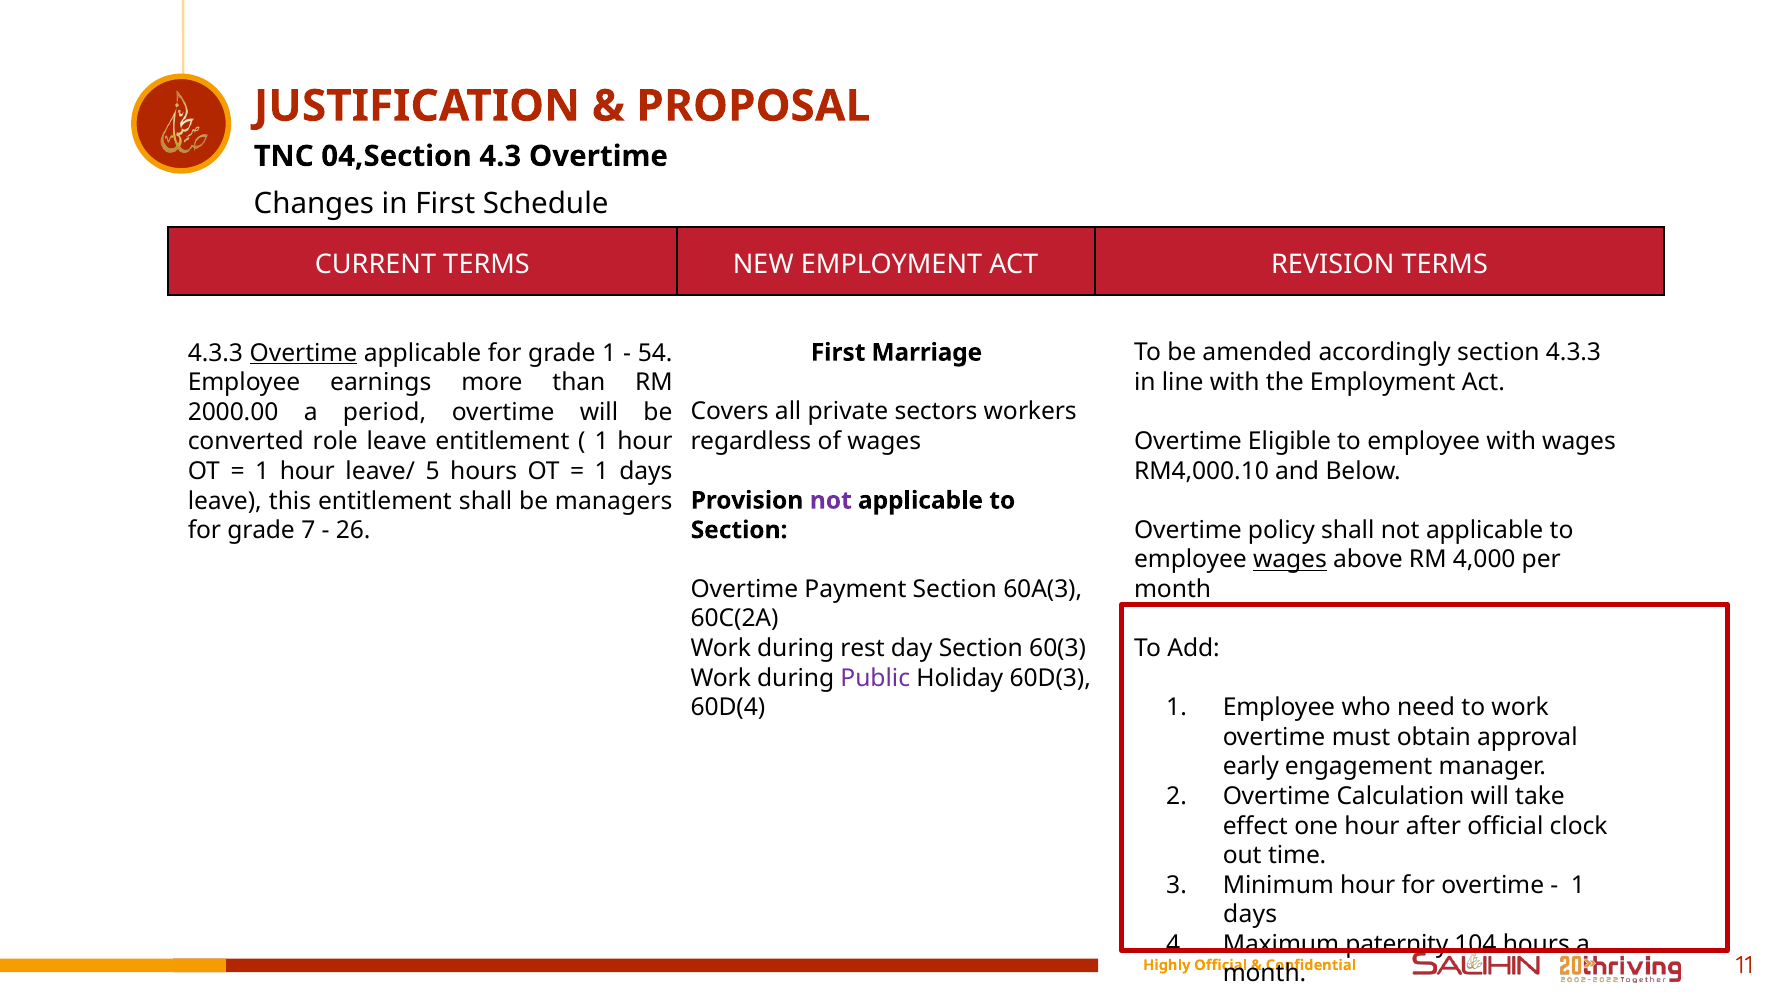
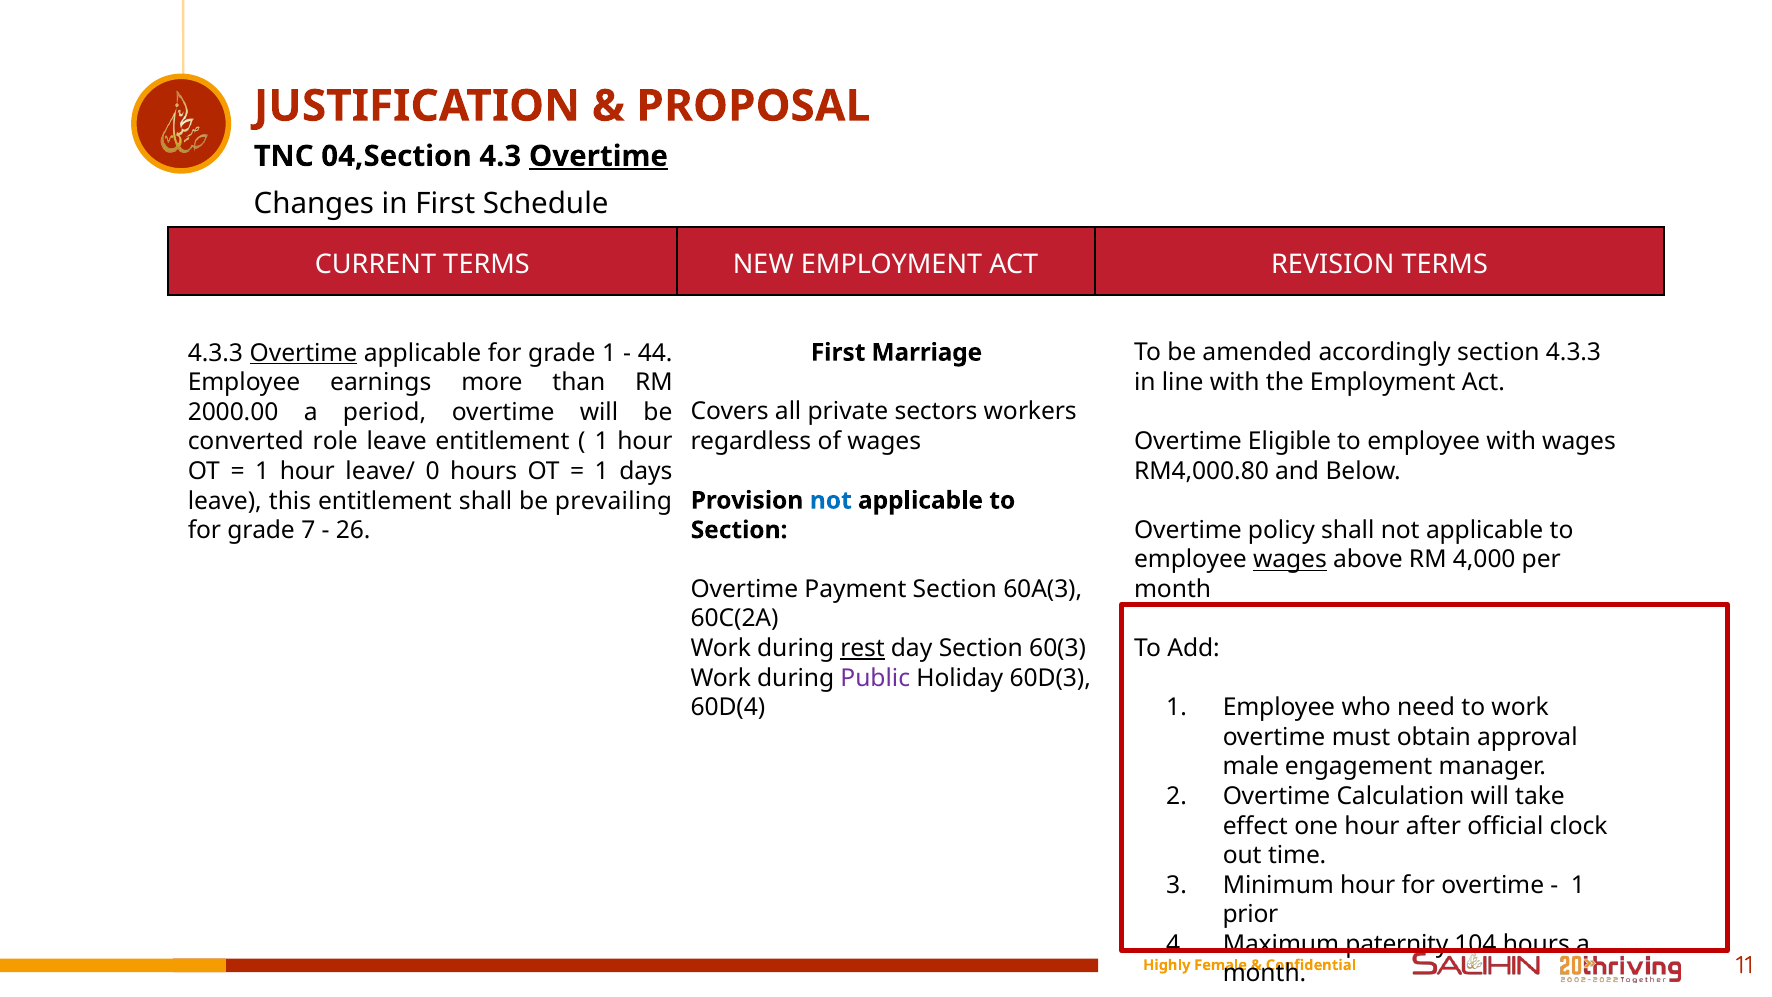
Overtime underline: none -> present (598, 156)
54: 54 -> 44 (655, 353)
RM4,000.10: RM4,000.10 -> RM4,000.80 (1202, 471)
5: 5 -> 0 (433, 471)
managers: managers -> prevailing (614, 501)
not colour: purple -> blue (831, 500)
rest underline: none -> present (863, 648)
early: early -> male (1251, 767)
days: days -> prior (1250, 915)
Official: Official -> Female (1221, 965)
